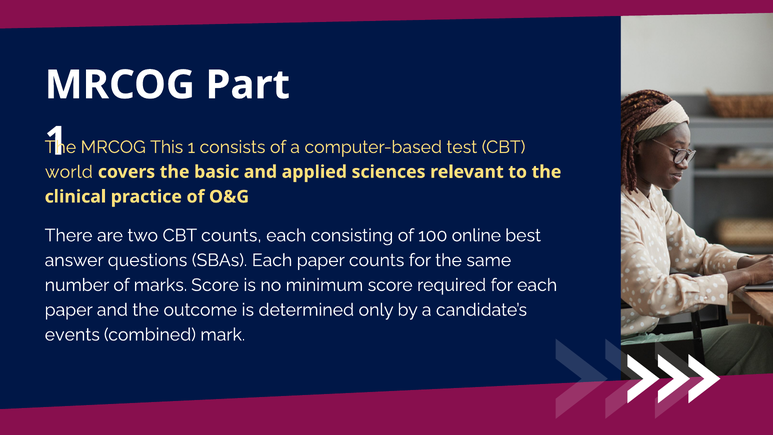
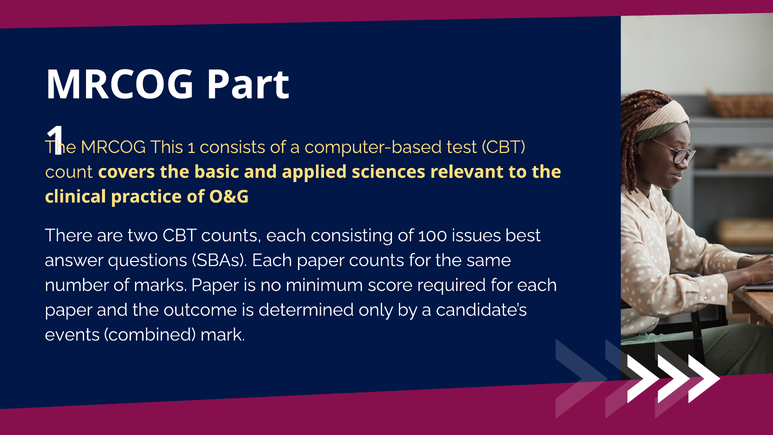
world: world -> count (69, 172)
online: online -> issues (476, 235)
marks Score: Score -> Paper (215, 285)
